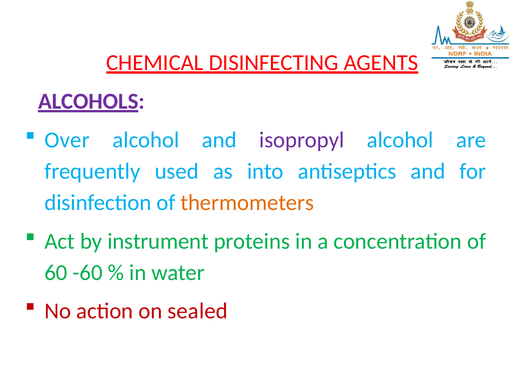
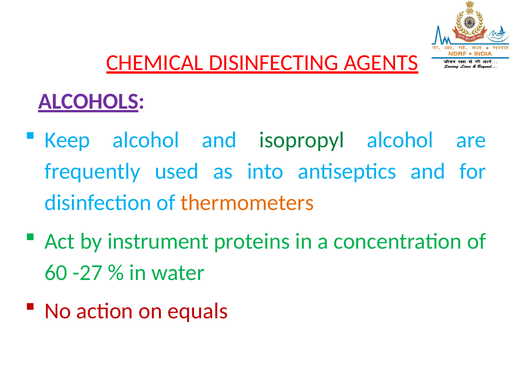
Over: Over -> Keep (67, 140)
isopropyl colour: purple -> green (302, 140)
-60: -60 -> -27 (88, 272)
sealed: sealed -> equals (198, 310)
